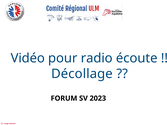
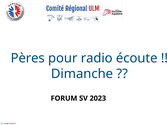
Vidéo: Vidéo -> Pères (28, 58)
Décollage: Décollage -> Dimanche (82, 74)
